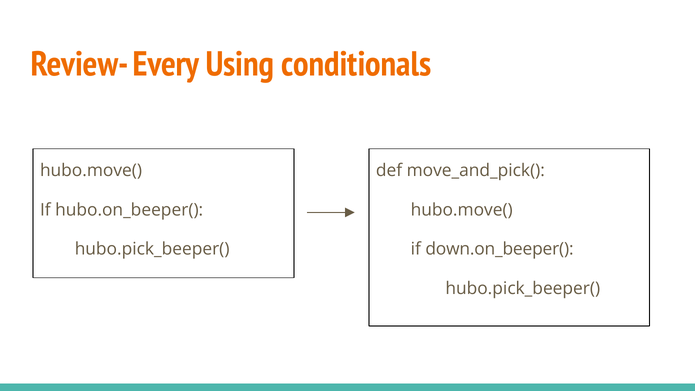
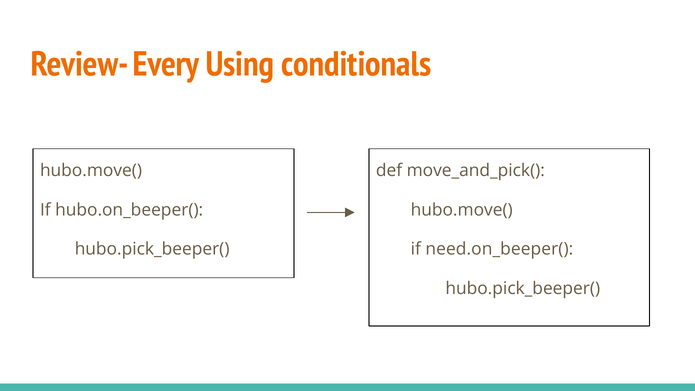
down.on_beeper(: down.on_beeper( -> need.on_beeper( (499, 249)
